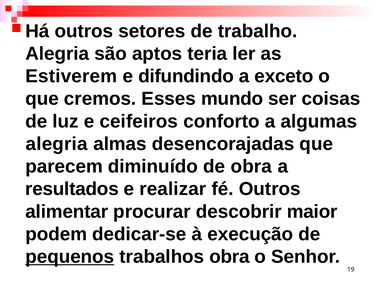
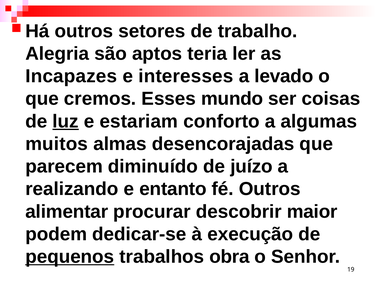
Estiverem: Estiverem -> Incapazes (71, 76)
difundindo: difundindo -> interesses (186, 76)
exceto: exceto -> levado (284, 76)
luz underline: none -> present (66, 122)
ceifeiros: ceifeiros -> estariam (139, 122)
alegria: alegria -> muitos (57, 144)
de obra: obra -> juízo (251, 167)
resultados: resultados -> realizando (72, 190)
realizar: realizar -> entanto (173, 190)
